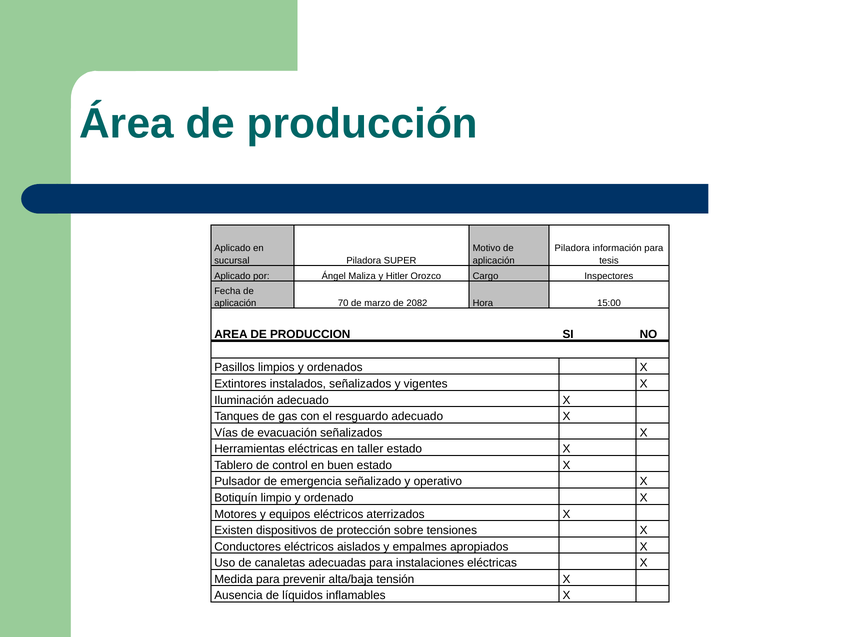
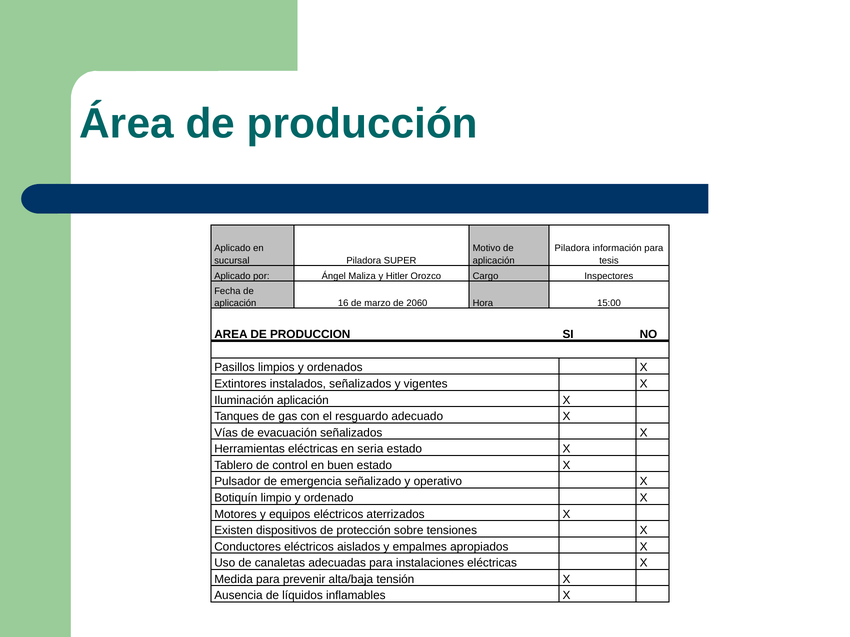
70: 70 -> 16 (343, 303)
2082: 2082 -> 2060 (417, 303)
Iluminación adecuado: adecuado -> aplicación (303, 400)
taller: taller -> seria (370, 449)
